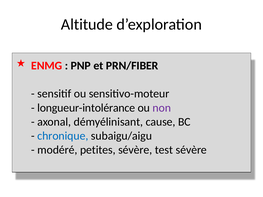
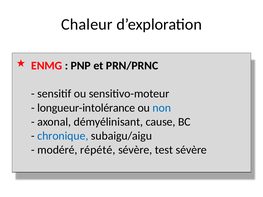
Altitude: Altitude -> Chaleur (87, 24)
PRN/FIBER: PRN/FIBER -> PRN/PRNC (132, 66)
non colour: purple -> blue (162, 108)
petites: petites -> répété (98, 150)
